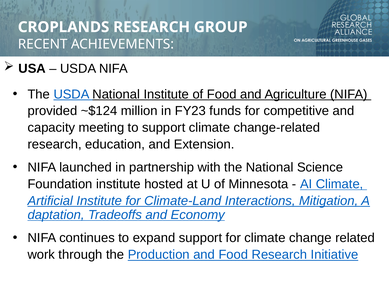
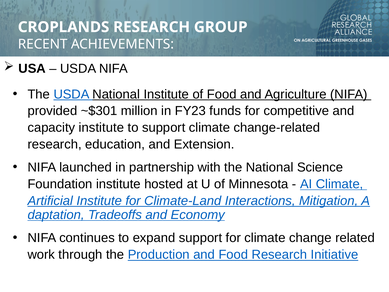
~$124: ~$124 -> ~$301 (99, 111)
capacity meeting: meeting -> institute (101, 127)
